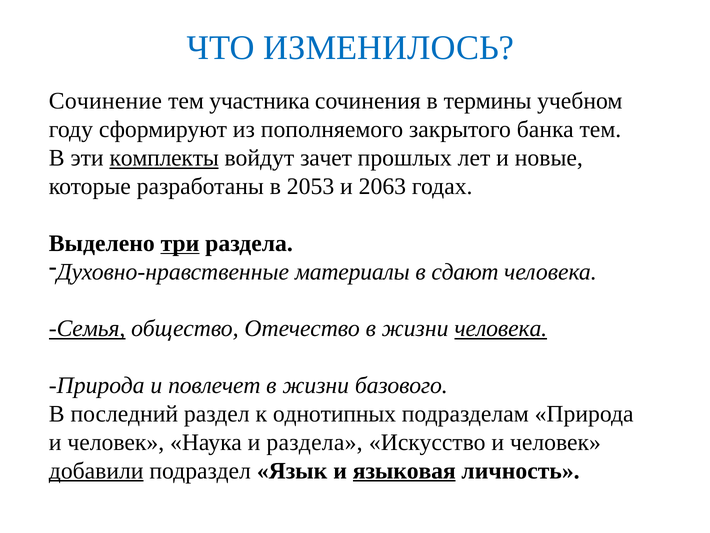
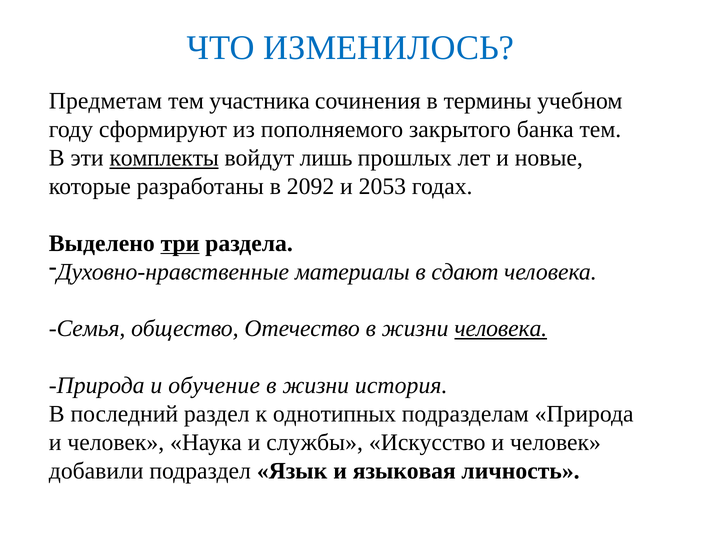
Сочинение: Сочинение -> Предметам (105, 101)
зачет: зачет -> лишь (326, 158)
2053: 2053 -> 2092 (311, 186)
2063: 2063 -> 2053 (382, 186)
Семья underline: present -> none (87, 328)
повлечет: повлечет -> обучение (214, 385)
базового: базового -> история (401, 385)
и раздела: раздела -> службы (315, 442)
добавили underline: present -> none (96, 470)
языковая underline: present -> none (404, 470)
